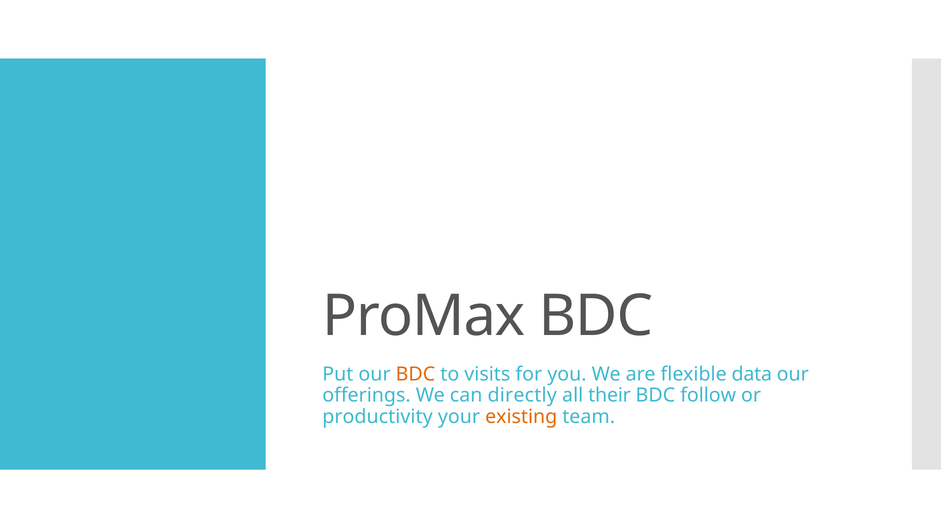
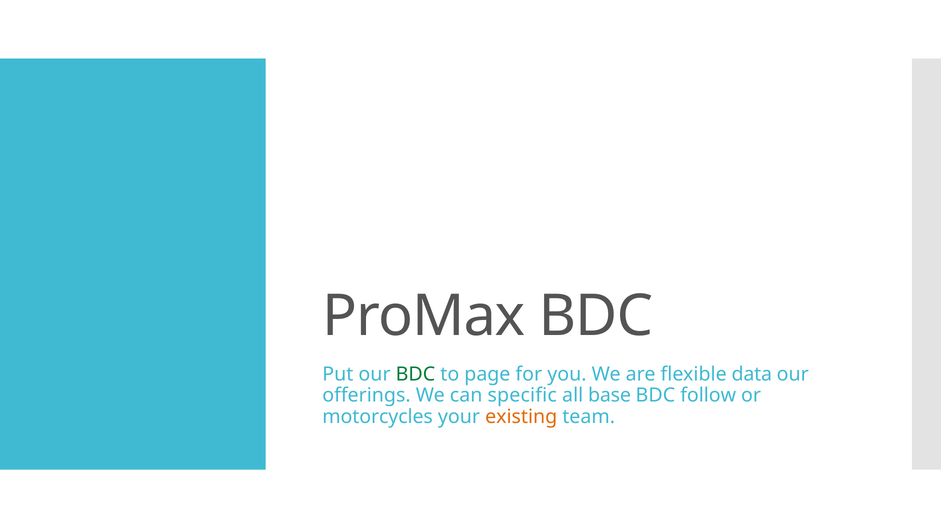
BDC colour: orange -> green (415, 374)
visits: visits -> page (487, 374)
directly: directly -> specific (522, 396)
their: their -> base (610, 396)
productivity: productivity -> motorcycles (378, 417)
